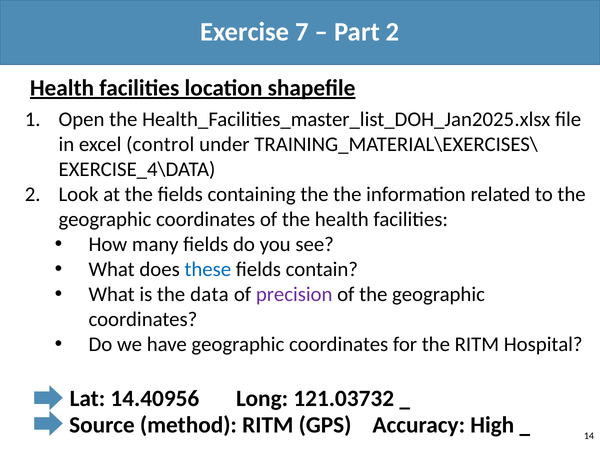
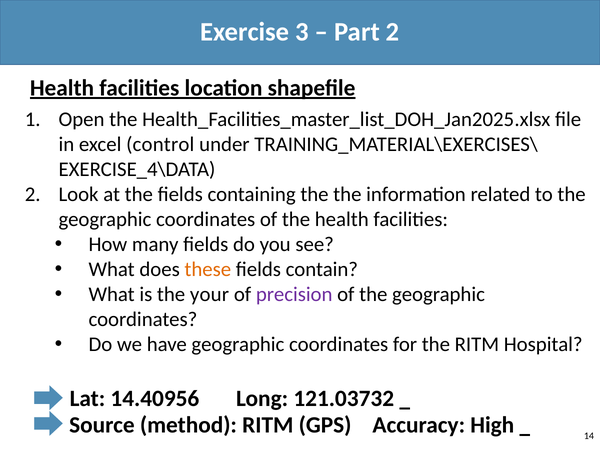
7: 7 -> 3 (302, 32)
these colour: blue -> orange (208, 270)
data: data -> your (209, 295)
